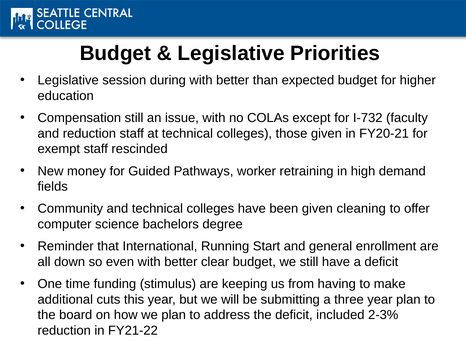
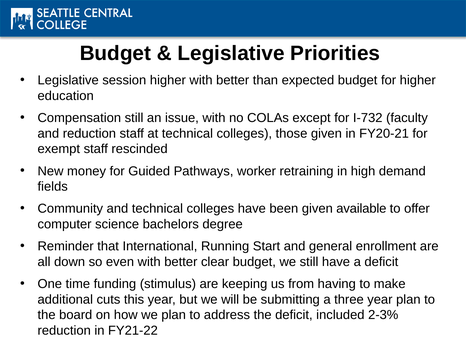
session during: during -> higher (168, 80)
cleaning: cleaning -> available (361, 208)
